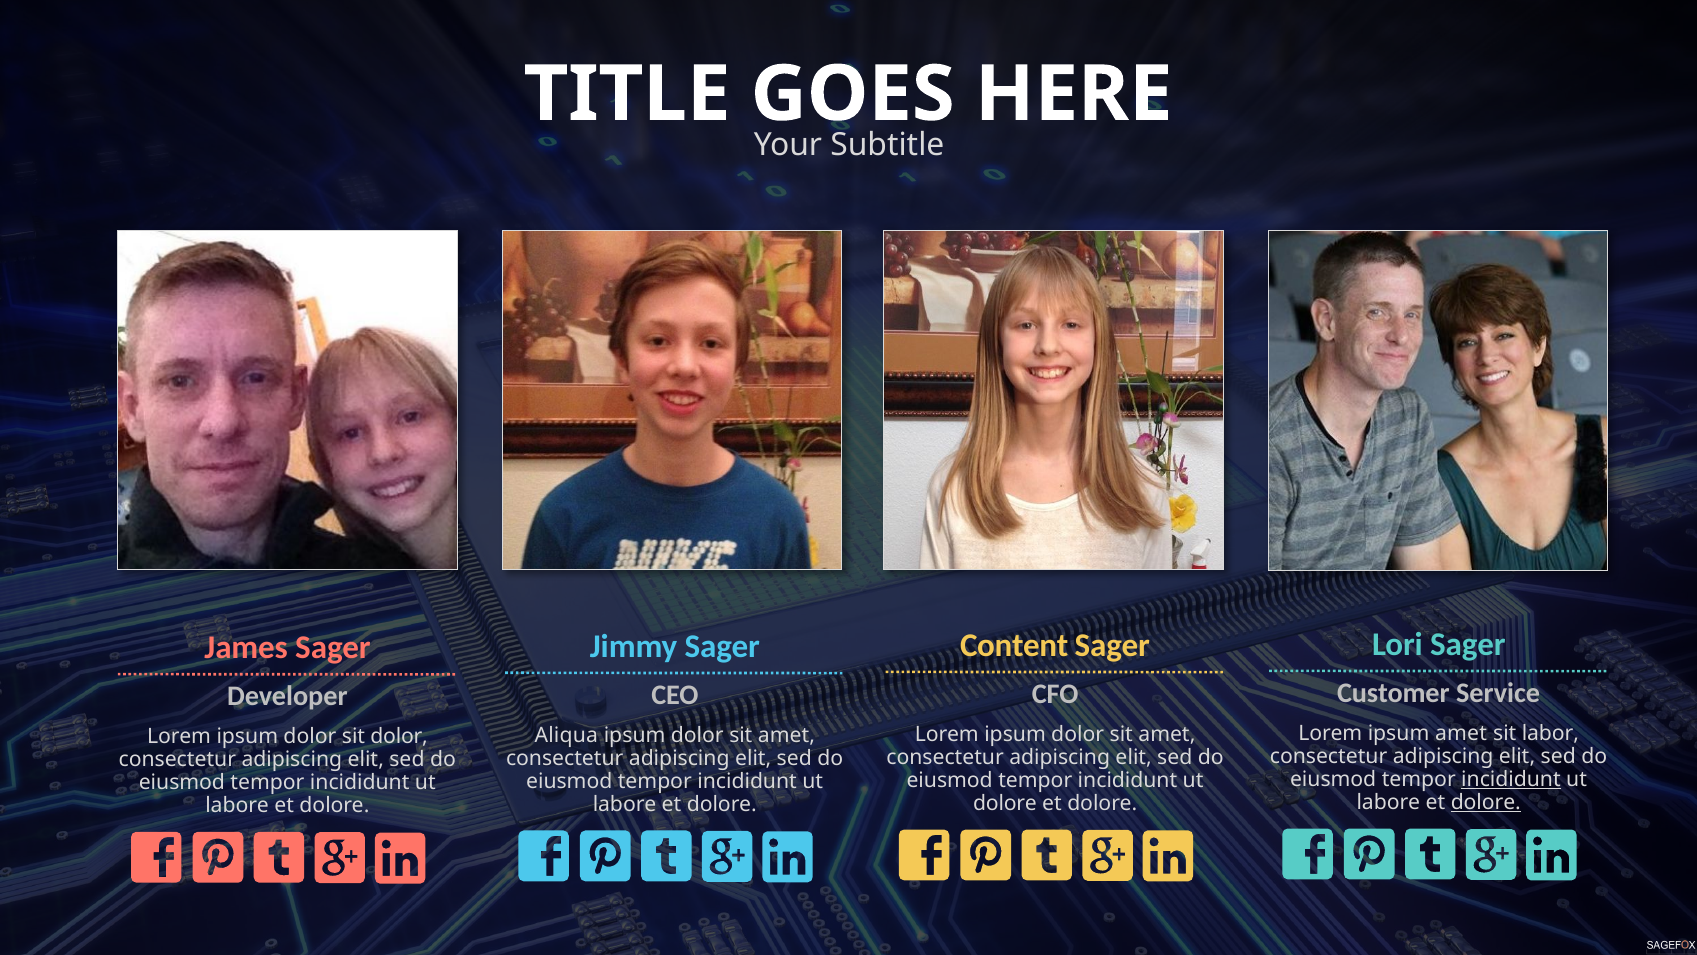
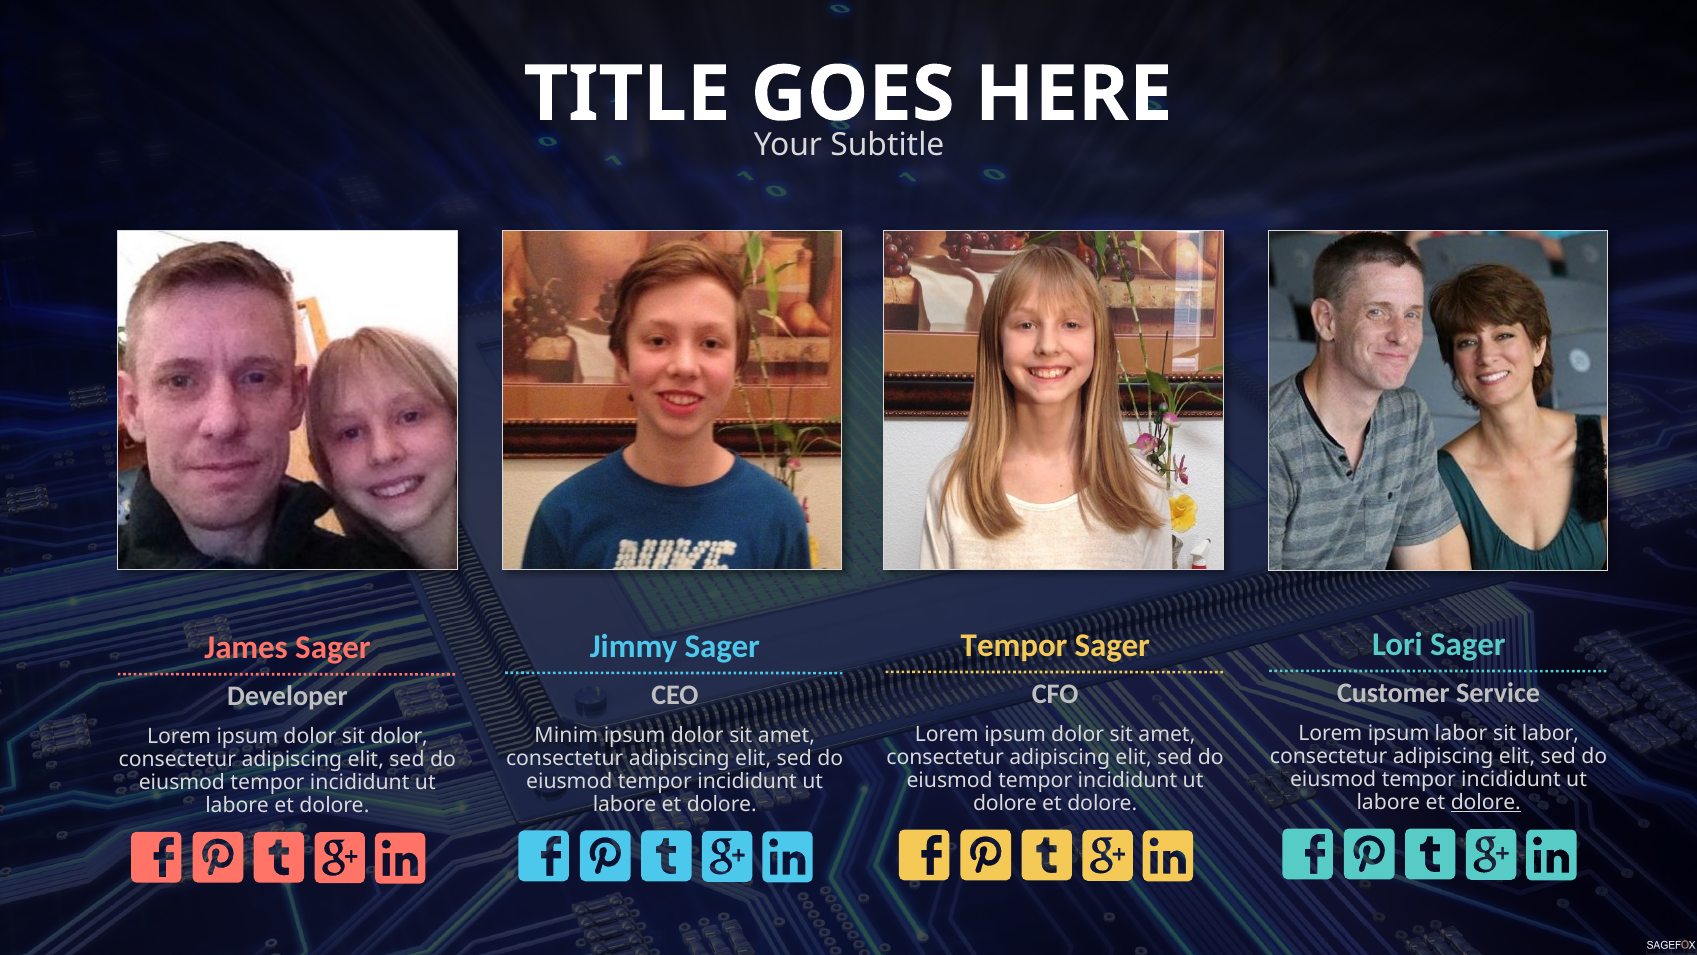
Content: Content -> Tempor (1014, 645)
ipsum amet: amet -> labor (1461, 733)
Aliqua: Aliqua -> Minim (566, 735)
incididunt underline: present -> none (1511, 779)
